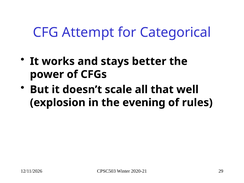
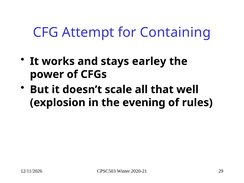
Categorical: Categorical -> Containing (175, 32)
better: better -> earley (149, 61)
